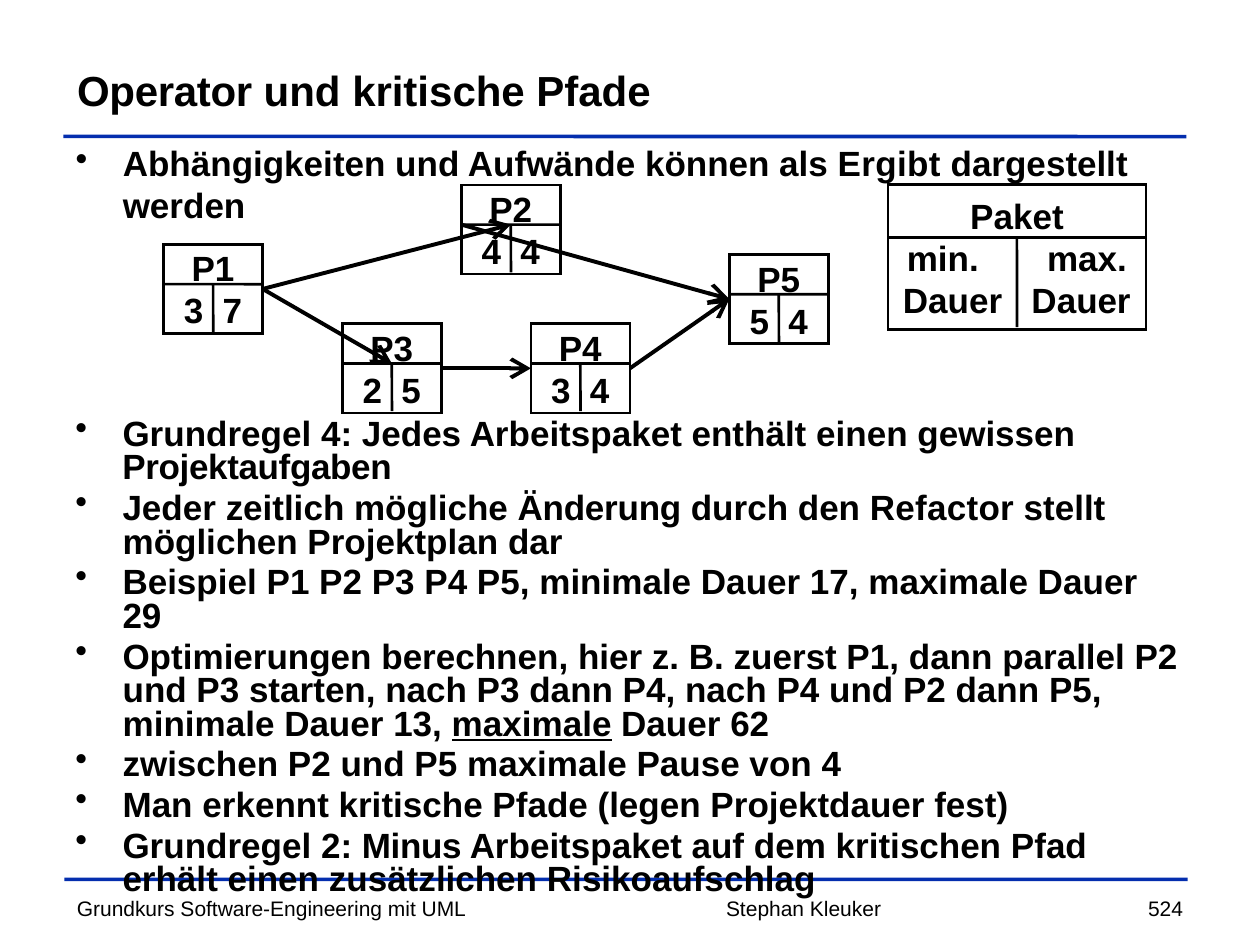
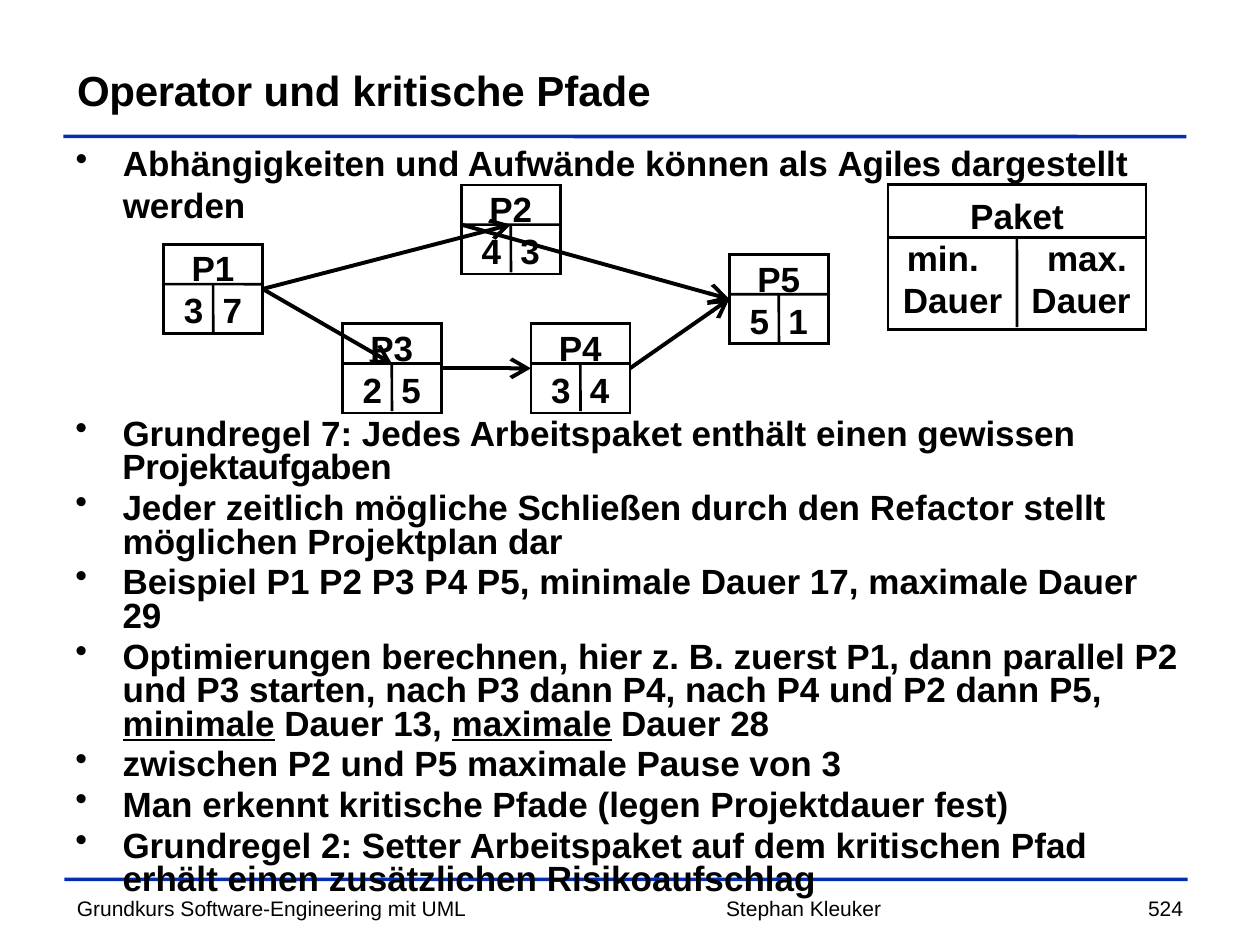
Ergibt: Ergibt -> Agiles (889, 165)
4 4: 4 -> 3 (530, 253)
5 4: 4 -> 1 (798, 322)
Grundregel 4: 4 -> 7 (337, 435)
Änderung: Änderung -> Schließen (599, 509)
minimale underline: none -> present (199, 725)
62: 62 -> 28 (750, 725)
von 4: 4 -> 3 (831, 765)
Minus: Minus -> Setter (412, 847)
